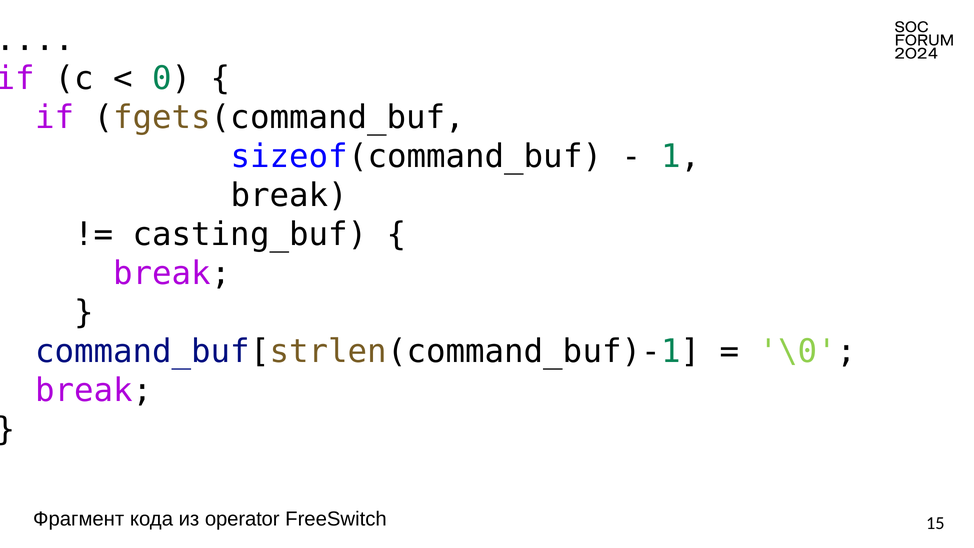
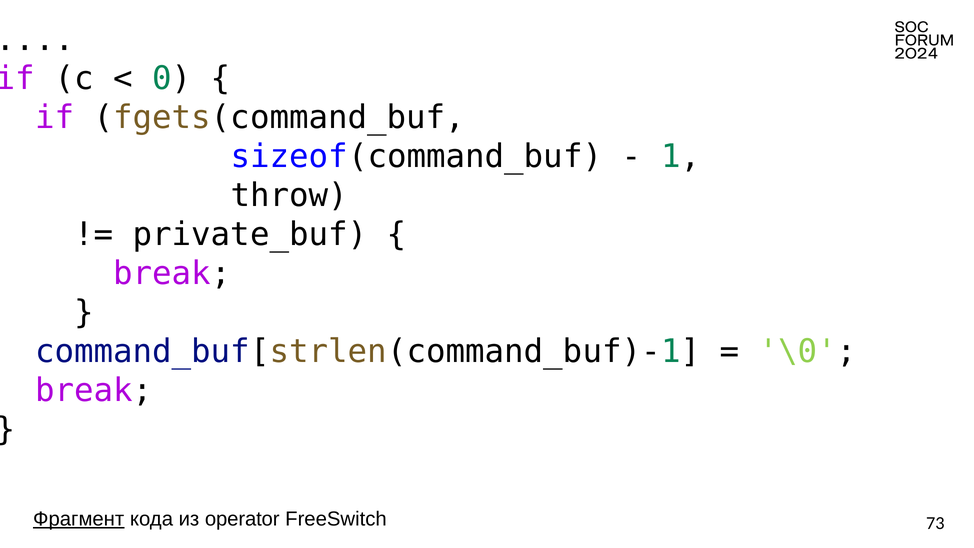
break: break -> throw (289, 195)
casting_buf: casting_buf -> private_buf (250, 234)
Фрагмент underline: none -> present (79, 519)
15: 15 -> 73 (935, 523)
